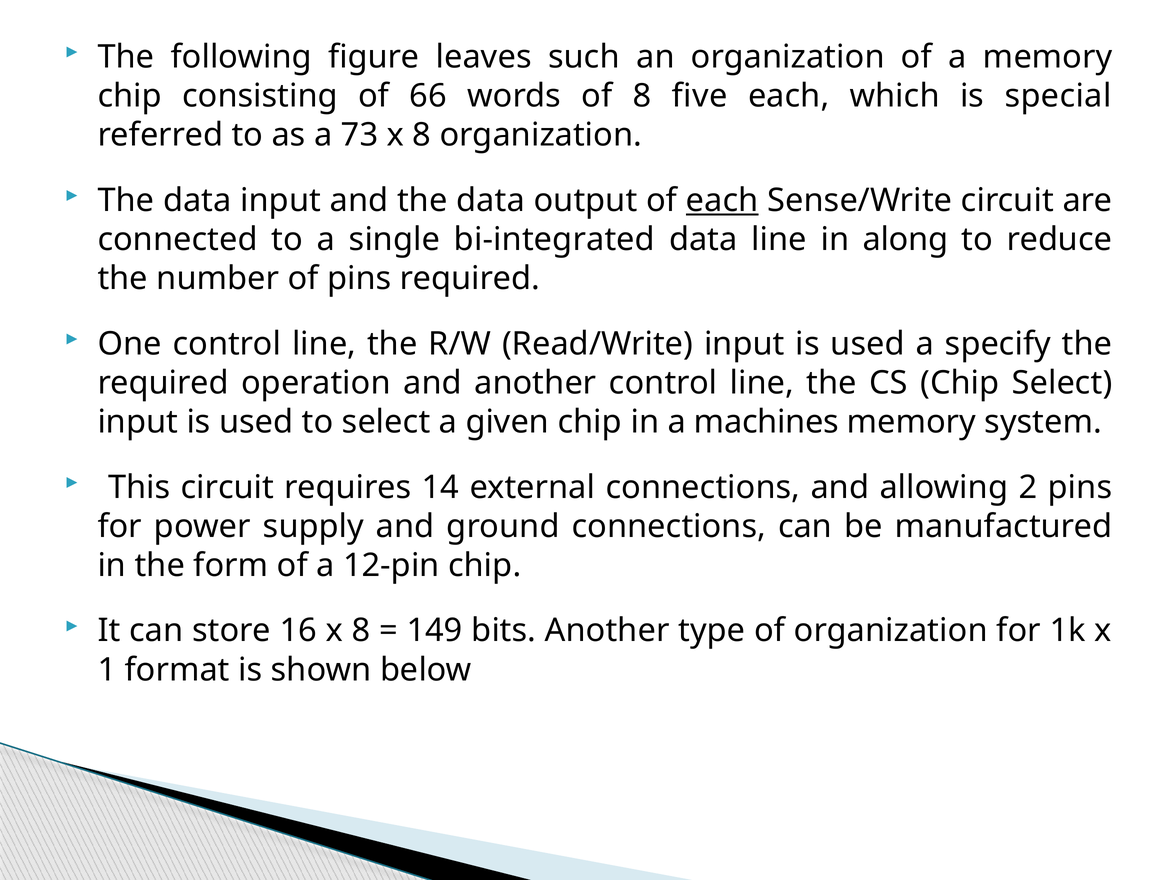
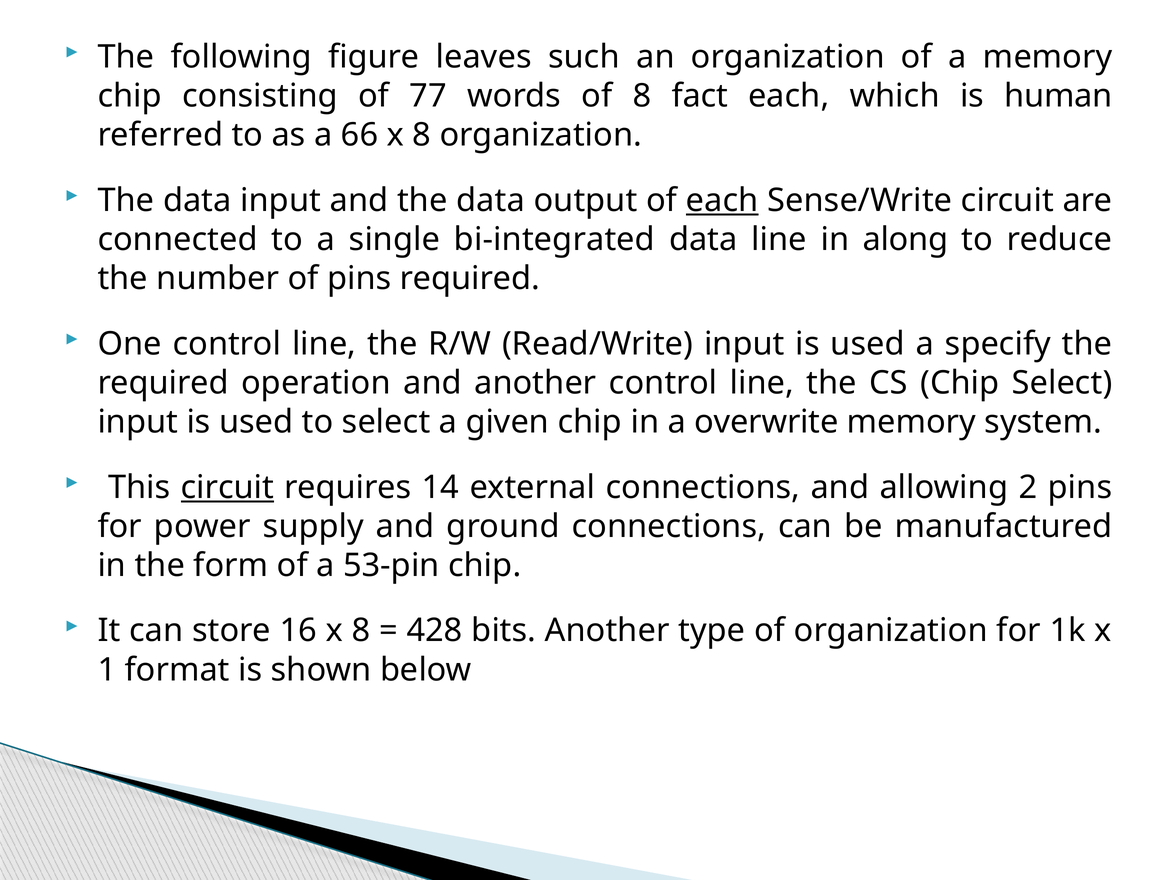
66: 66 -> 77 (428, 96)
five: five -> fact (700, 96)
special: special -> human (1058, 96)
73: 73 -> 66 (360, 135)
machines: machines -> overwrite (766, 422)
circuit underline: none -> present (227, 487)
12-pin: 12-pin -> 53-pin (391, 565)
149: 149 -> 428 (435, 631)
